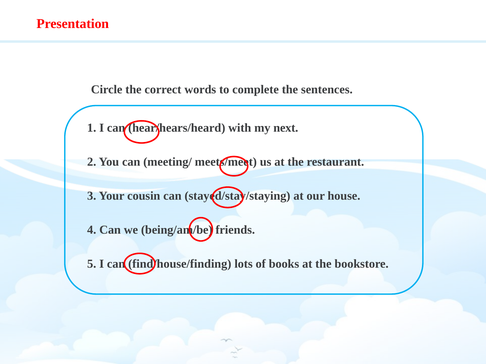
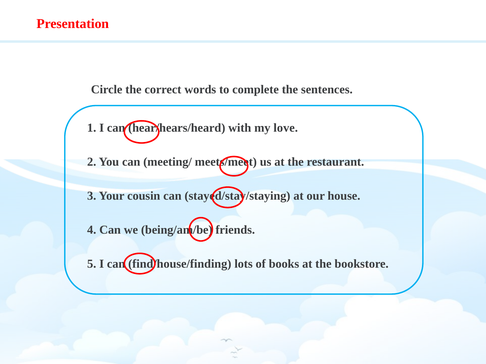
next: next -> love (286, 128)
